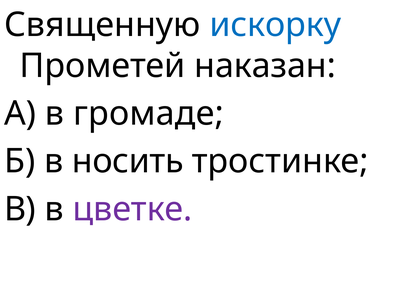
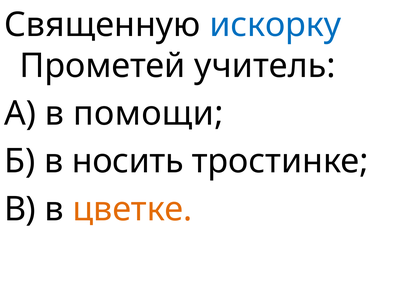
наказан: наказан -> учитель (265, 66)
громаде: громаде -> помощи (148, 113)
цветке colour: purple -> orange (132, 209)
